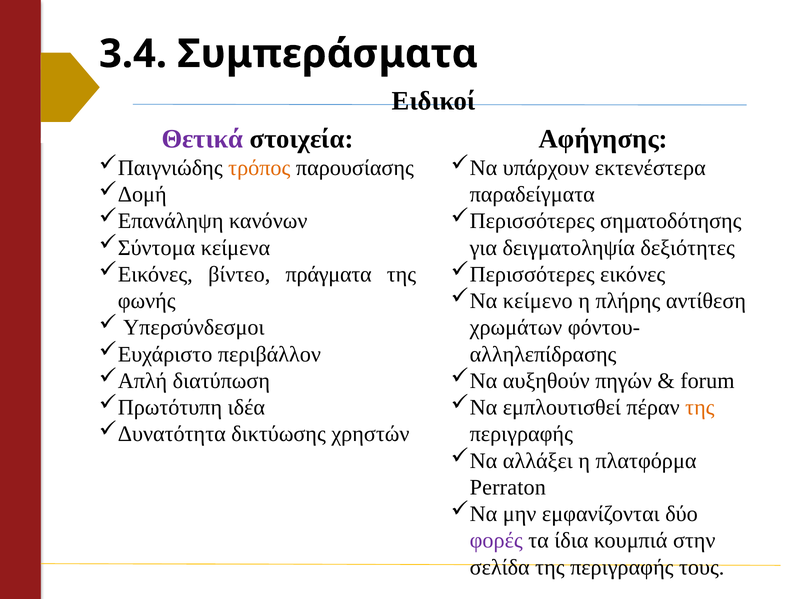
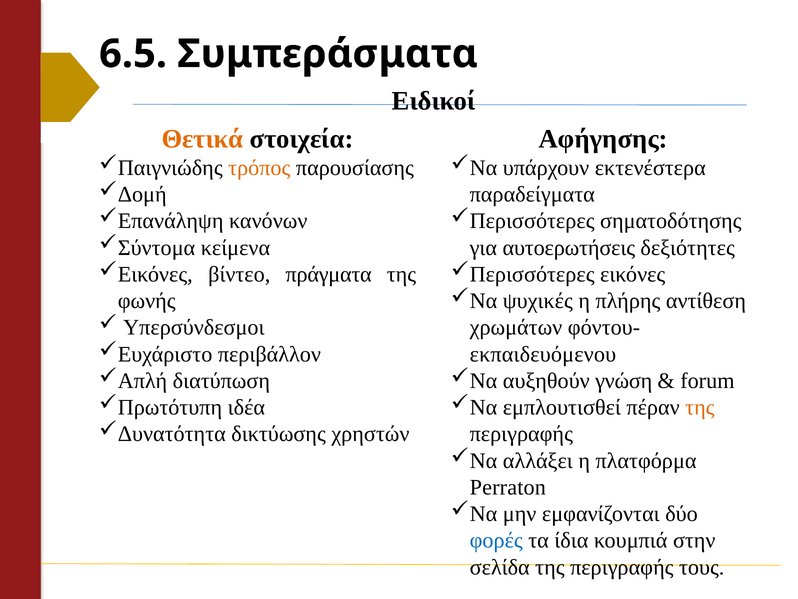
3.4: 3.4 -> 6.5 (133, 54)
Θετικά colour: purple -> orange (202, 139)
δειγματοληψία: δειγματοληψία -> αυτοερωτήσεις (569, 248)
κείμενο: κείμενο -> ψυχικές (538, 301)
αλληλεπίδρασης: αλληλεπίδρασης -> εκπαιδευόμενου (543, 354)
πηγών: πηγών -> γνώση (624, 381)
φορές colour: purple -> blue (496, 540)
